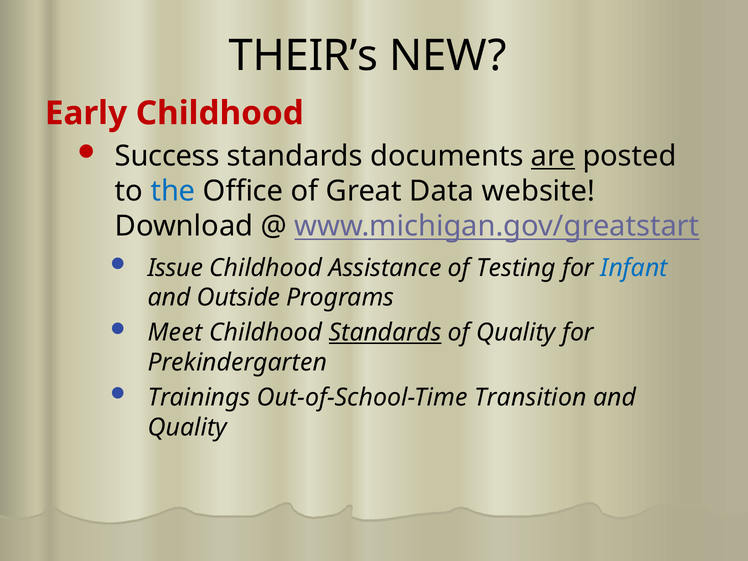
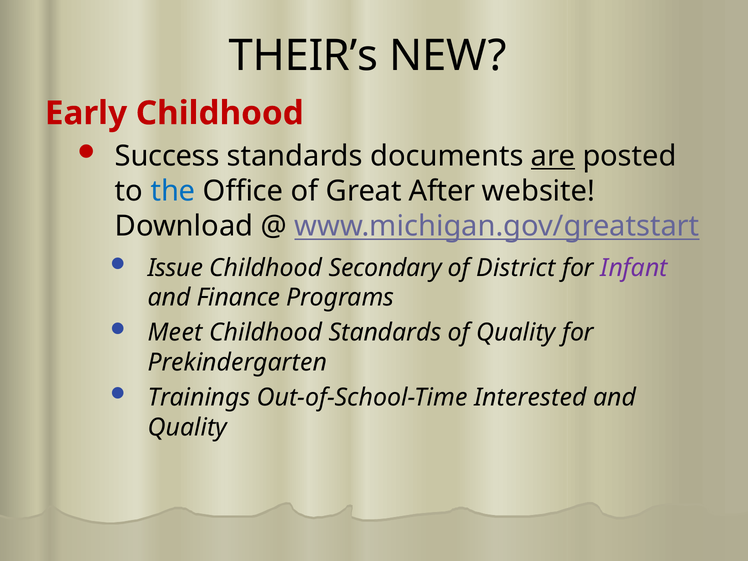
Data: Data -> After (442, 191)
Assistance: Assistance -> Secondary (385, 268)
Testing: Testing -> District (516, 268)
Infant colour: blue -> purple (634, 268)
Outside: Outside -> Finance (239, 298)
Standards underline: present -> none (385, 333)
Transition: Transition -> Interested (530, 397)
